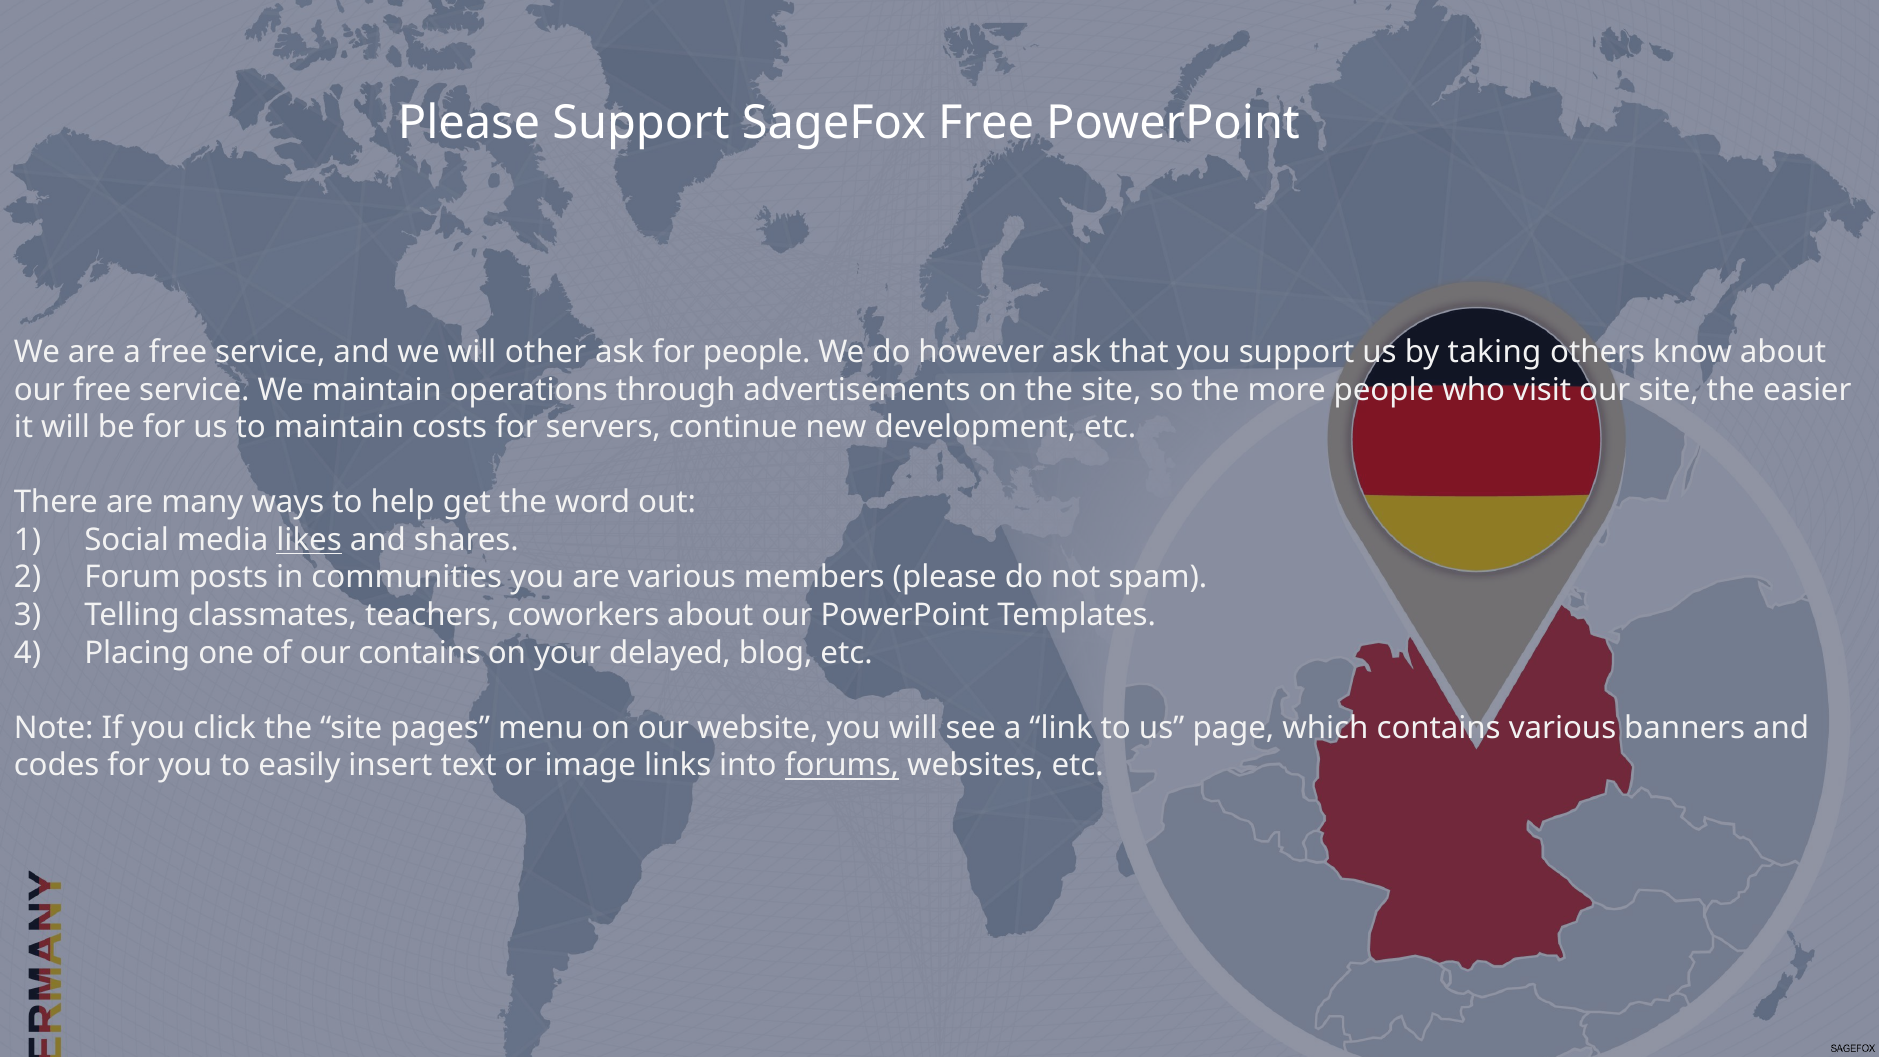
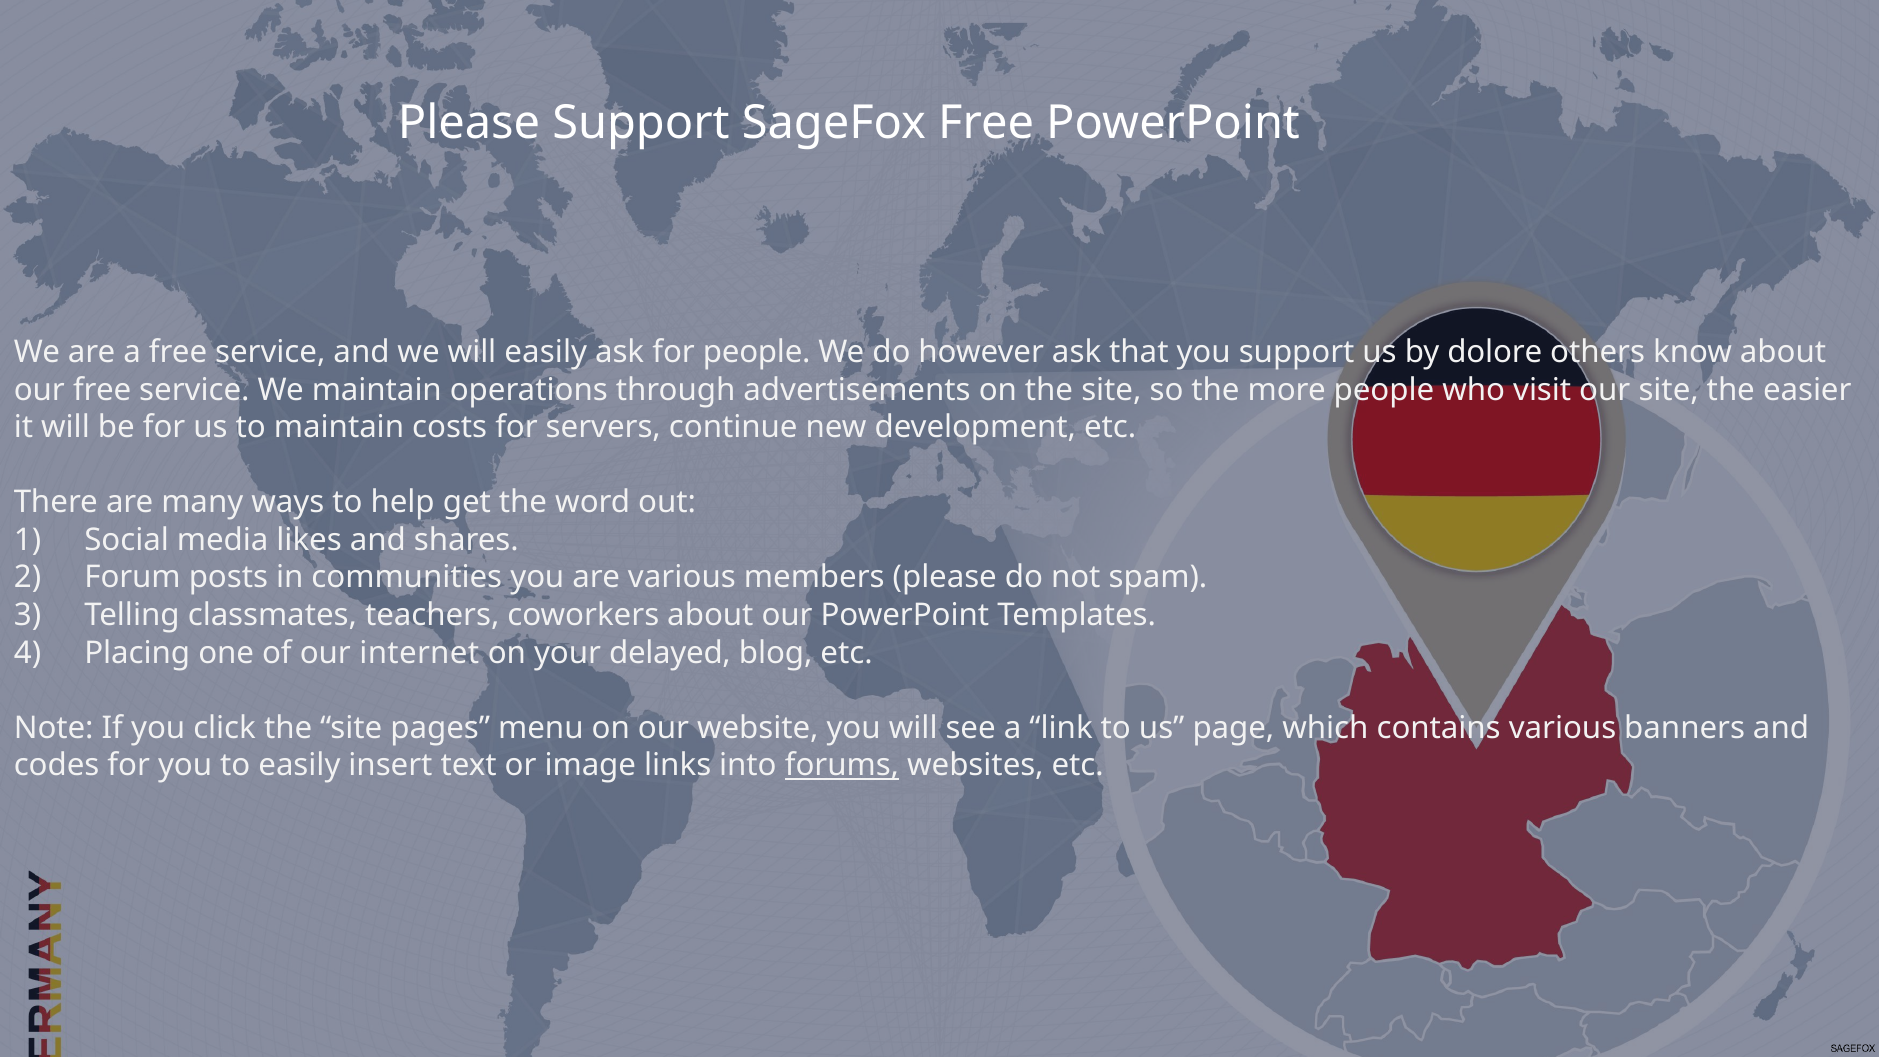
will other: other -> easily (546, 352)
taking: taking -> dolore (1495, 352)
likes underline: present -> none (309, 540)
our contains: contains -> internet (419, 653)
